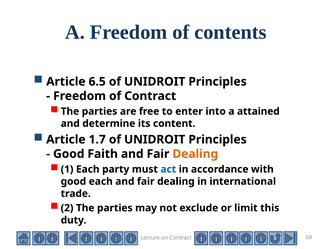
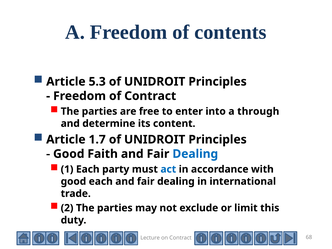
6.5: 6.5 -> 5.3 (97, 82)
attained: attained -> through (258, 111)
Dealing colour: orange -> blue (195, 154)
